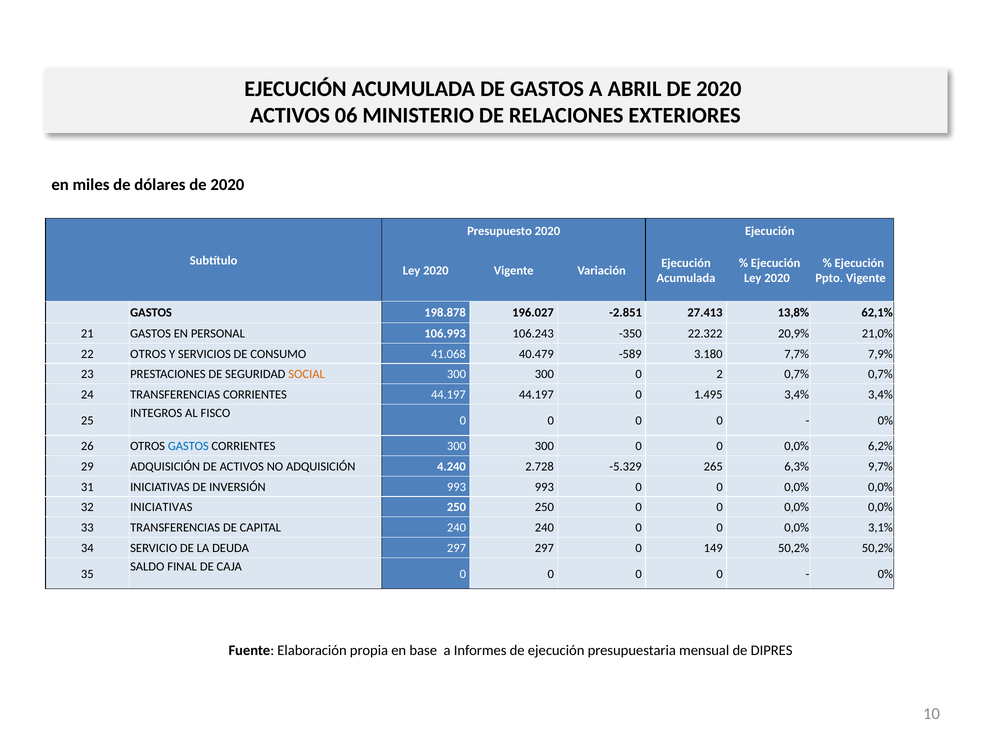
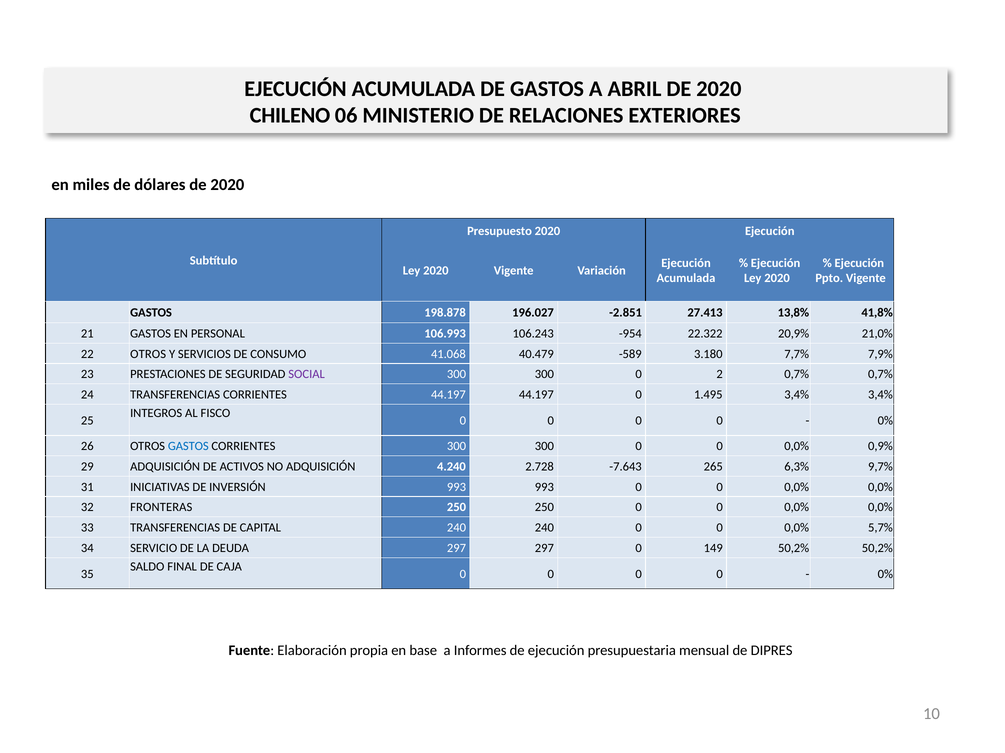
ACTIVOS: ACTIVOS -> CHILENO (290, 116)
62,1%: 62,1% -> 41,8% (877, 313)
-350: -350 -> -954 (630, 334)
SOCIAL colour: orange -> purple (307, 375)
6,2%: 6,2% -> 0,9% (880, 447)
-5.329: -5.329 -> -7.643 (626, 467)
32 INICIATIVAS: INICIATIVAS -> FRONTERAS (161, 508)
3,1%: 3,1% -> 5,7% (880, 528)
